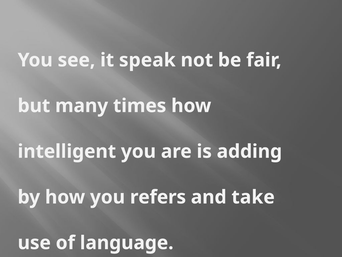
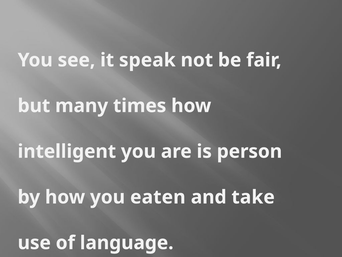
adding: adding -> person (249, 151)
refers: refers -> eaten (158, 197)
